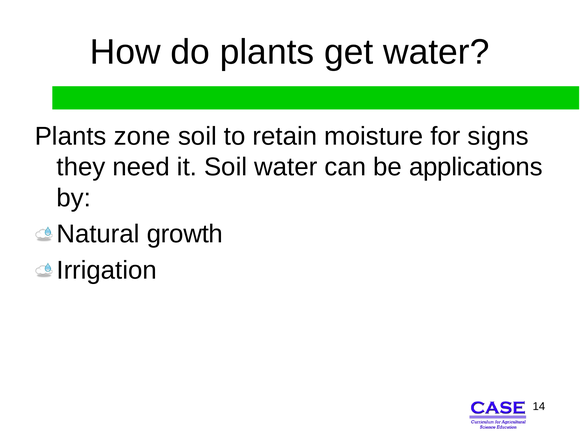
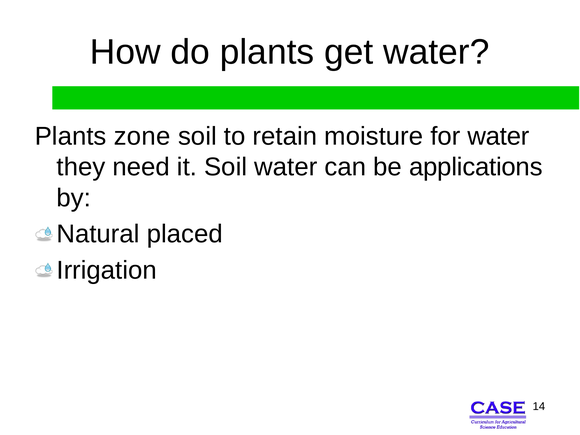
for signs: signs -> water (498, 136)
growth: growth -> placed (185, 234)
